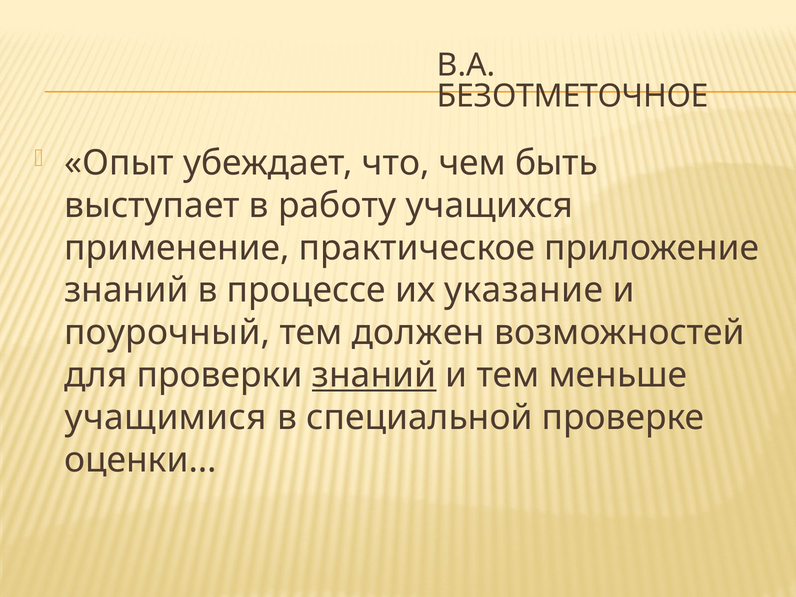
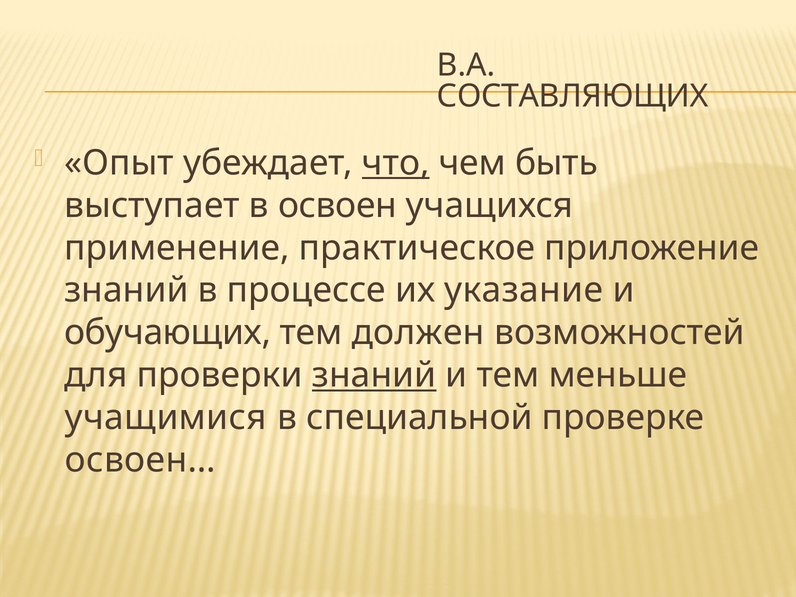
БЕЗОТМЕТОЧНОЕ: БЕЗОТМЕТОЧНОЕ -> СОСТАВЛЯЮЩИХ (573, 96)
что underline: none -> present (396, 163)
работу: работу -> освоен (337, 205)
поурочный: поурочный -> обучающих (168, 333)
оценки…: оценки… -> освоен… (140, 460)
